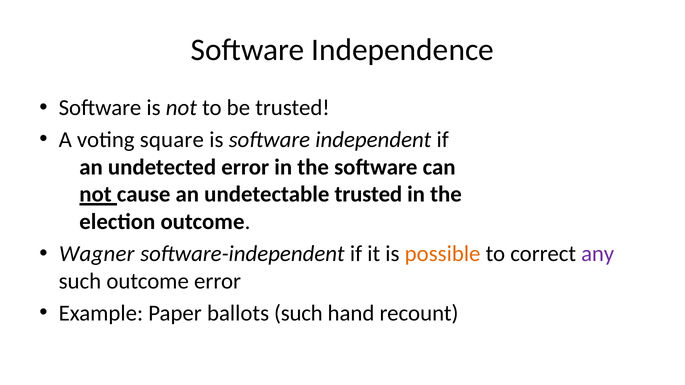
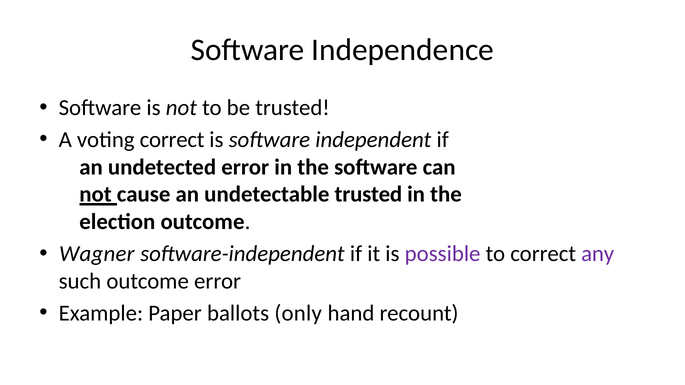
voting square: square -> correct (172, 140)
possible colour: orange -> purple (443, 254)
ballots such: such -> only (298, 313)
